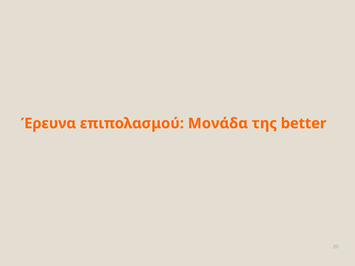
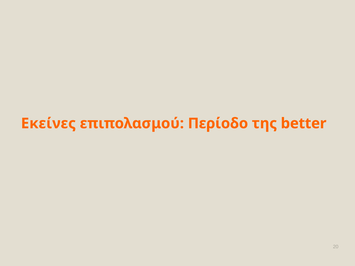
Έρευνα: Έρευνα -> Εκείνες (48, 124)
Μονάδα: Μονάδα -> Περίοδο (218, 124)
